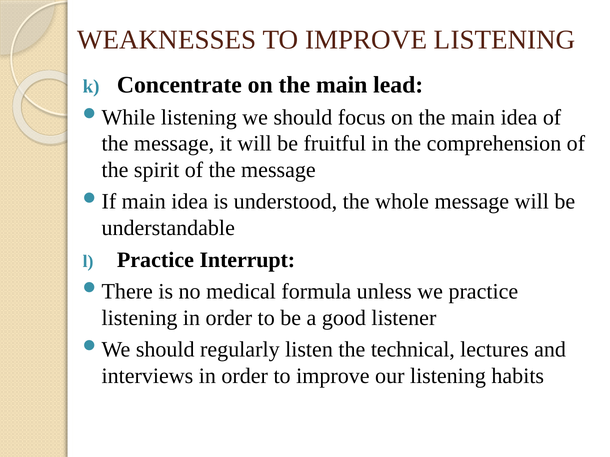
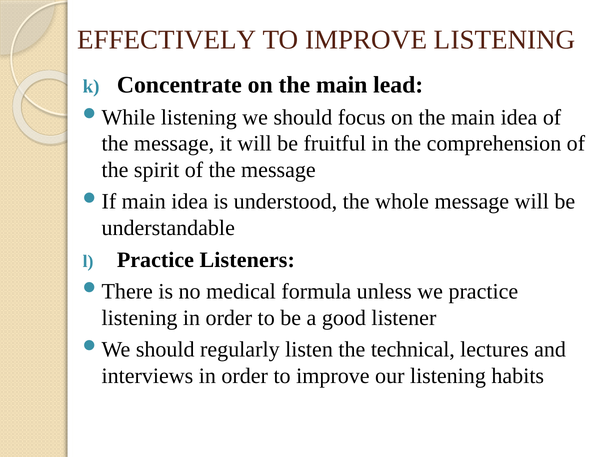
WEAKNESSES: WEAKNESSES -> EFFECTIVELY (167, 40)
Interrupt: Interrupt -> Listeners (247, 260)
